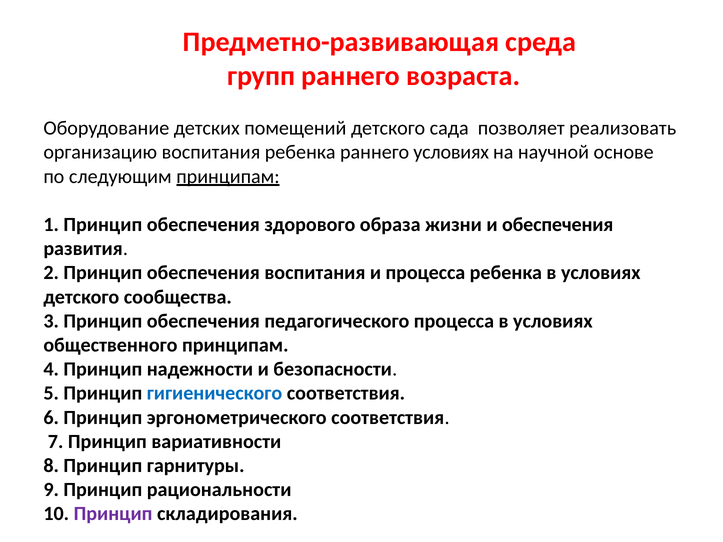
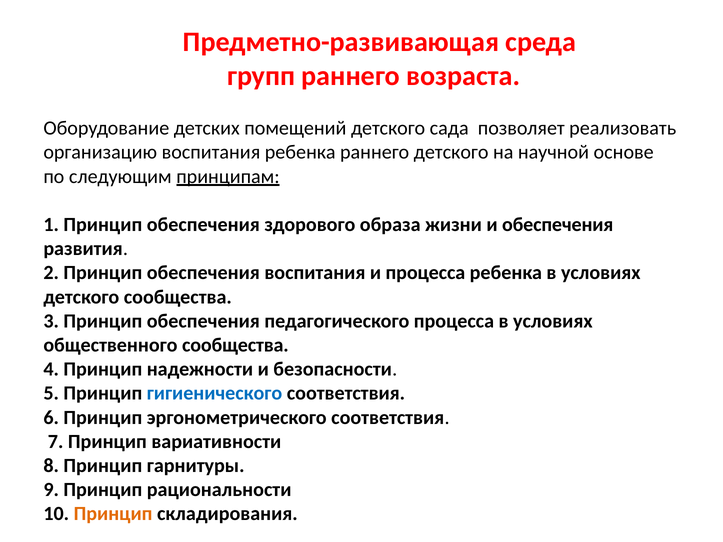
раннего условиях: условиях -> детского (451, 152)
общественного принципам: принципам -> сообщества (235, 345)
Принцип colour: purple -> orange (113, 514)
